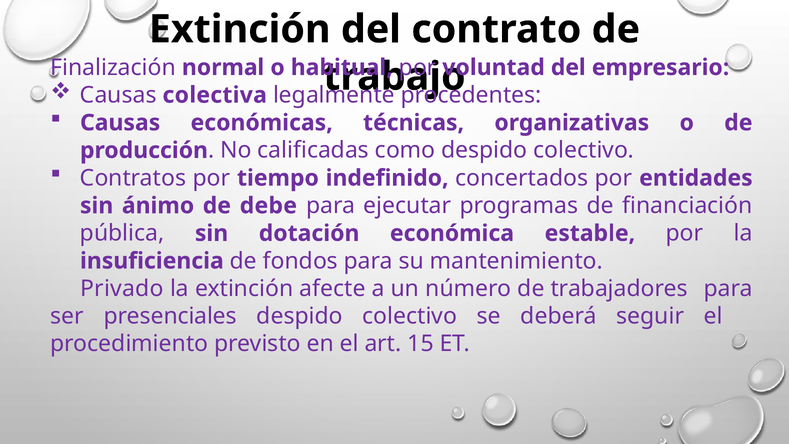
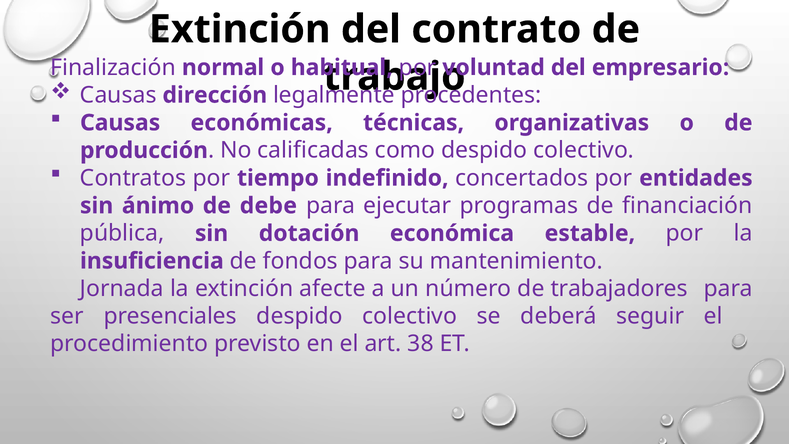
colectiva: colectiva -> dirección (215, 95)
Privado: Privado -> Jornada (122, 289)
15: 15 -> 38 (421, 344)
